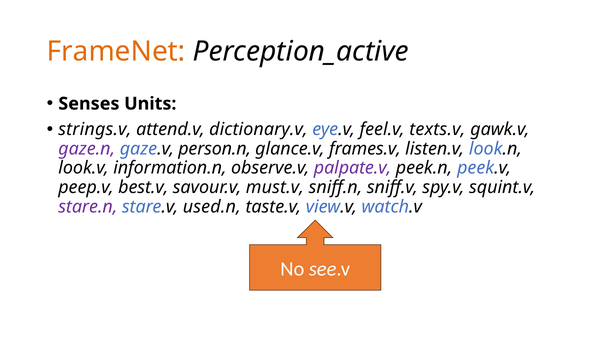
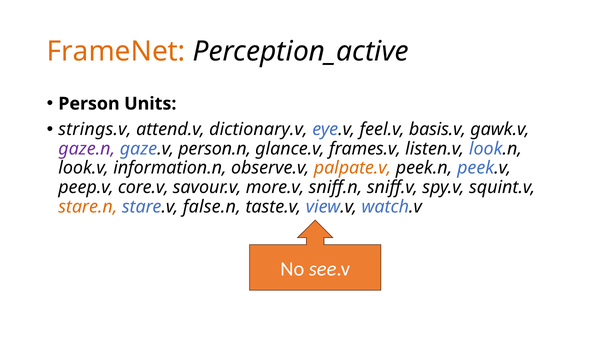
Senses: Senses -> Person (89, 104)
texts.v: texts.v -> basis.v (437, 130)
palpate.v colour: purple -> orange (353, 168)
best.v: best.v -> core.v (143, 188)
must.v: must.v -> more.v (275, 188)
stare.n colour: purple -> orange (88, 207)
used.n: used.n -> false.n (212, 207)
